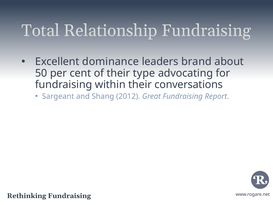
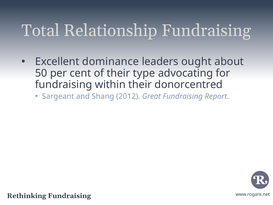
brand: brand -> ought (196, 62)
conversations: conversations -> donorcentred (189, 84)
